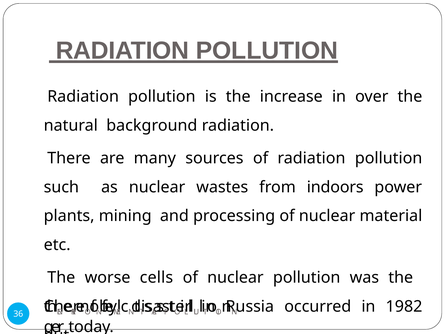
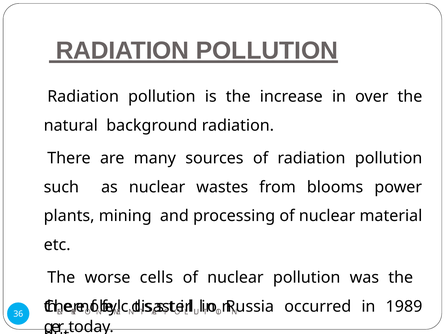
indoors: indoors -> blooms (335, 187)
1982: 1982 -> 1989 (404, 306)
